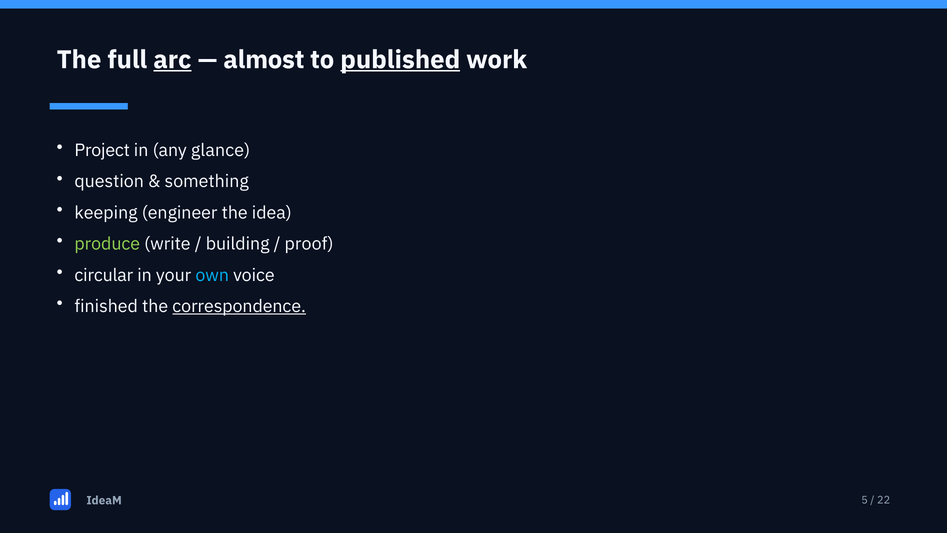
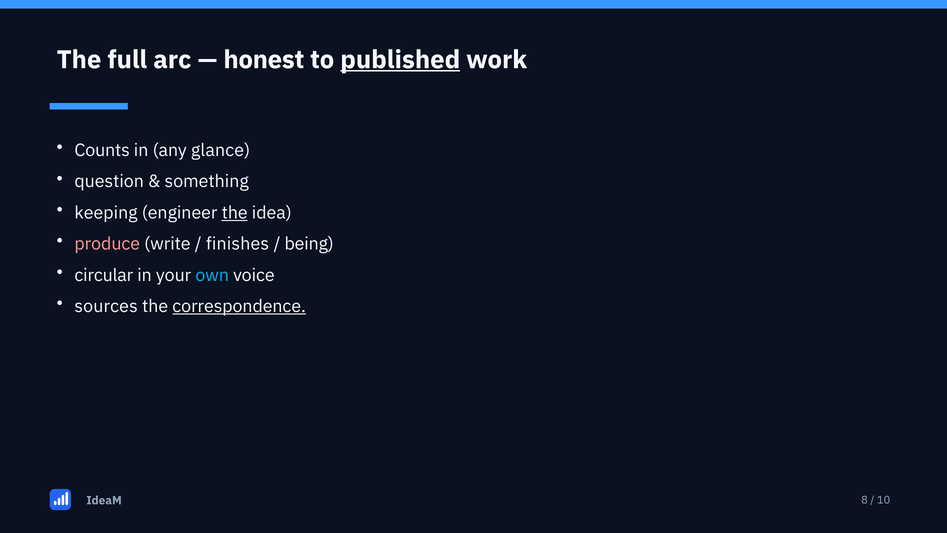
arc underline: present -> none (172, 60)
almost: almost -> honest (264, 60)
Project: Project -> Counts (102, 150)
the underline: none -> present (235, 213)
produce colour: light green -> pink (107, 244)
building: building -> finishes (238, 244)
proof: proof -> being (309, 244)
finished: finished -> sources (106, 306)
5: 5 -> 8 (865, 500)
22: 22 -> 10 (884, 500)
